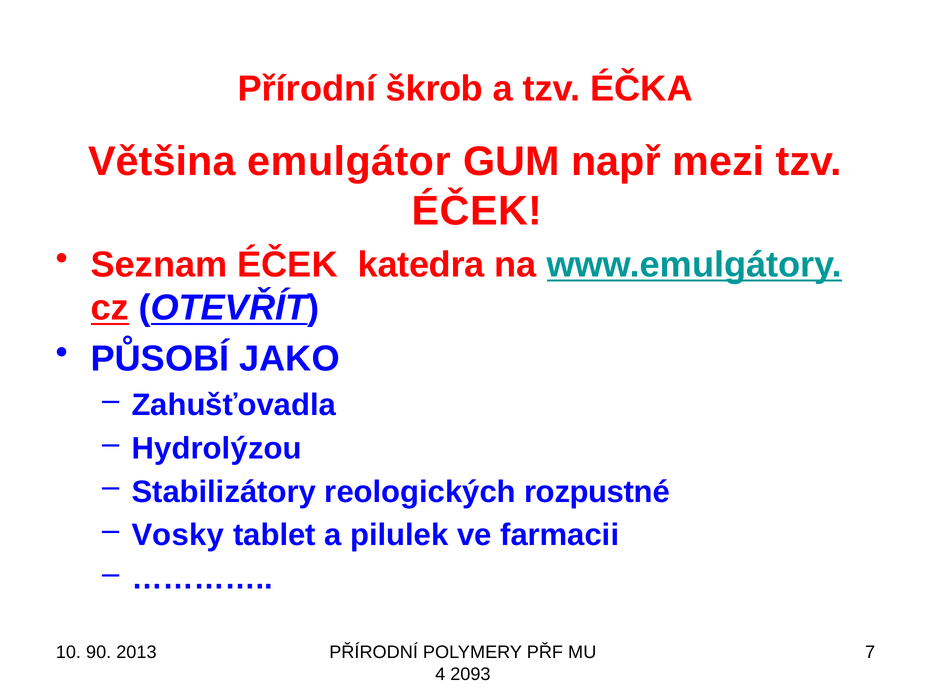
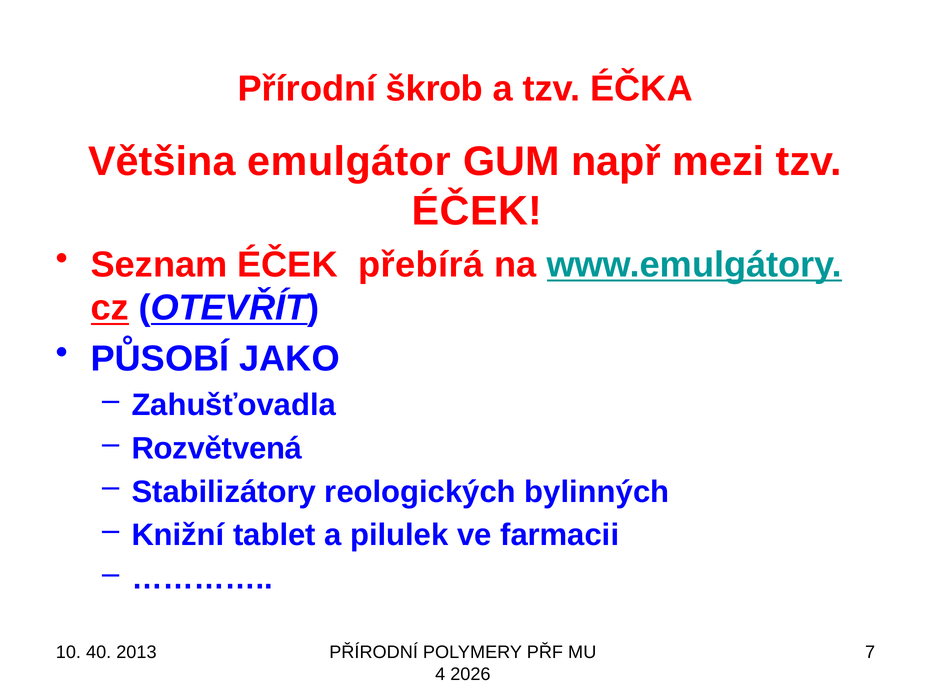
katedra: katedra -> přebírá (421, 265)
Hydrolýzou: Hydrolýzou -> Rozvětvená (217, 449)
rozpustné: rozpustné -> bylinných (597, 492)
Vosky: Vosky -> Knižní (178, 535)
90: 90 -> 40 (99, 653)
2093: 2093 -> 2026 (470, 674)
